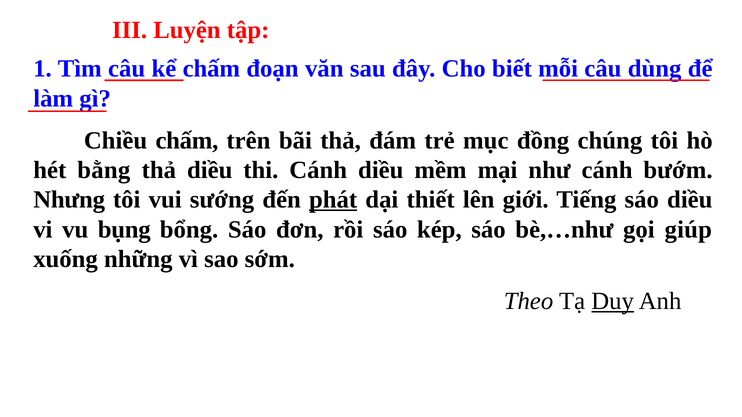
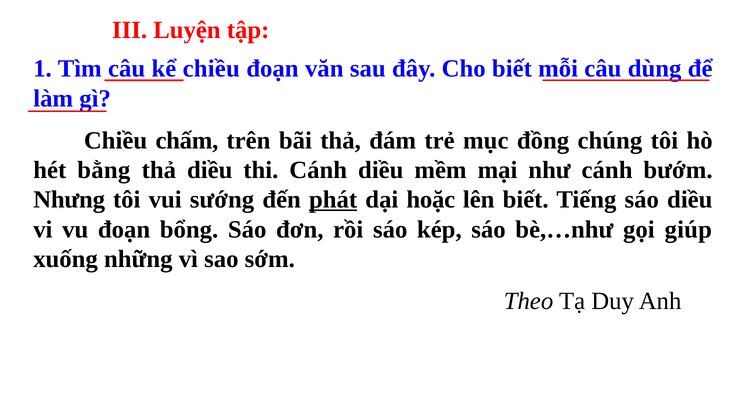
kể chấm: chấm -> chiều (211, 69)
thiết: thiết -> hoặc (431, 200)
lên giới: giới -> biết (526, 200)
vu bụng: bụng -> đoạn (124, 230)
Duy underline: present -> none (613, 301)
